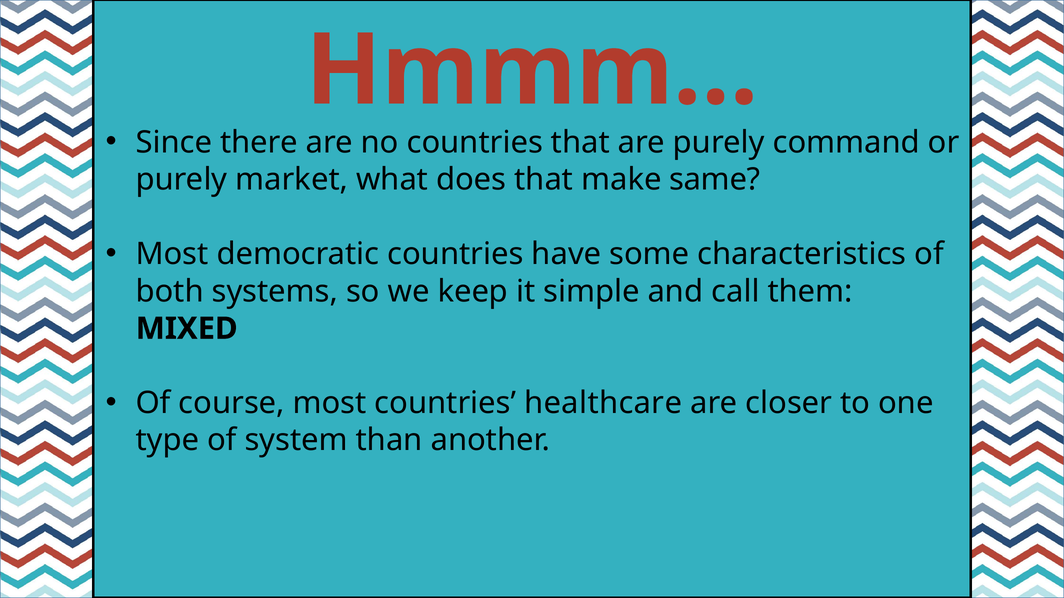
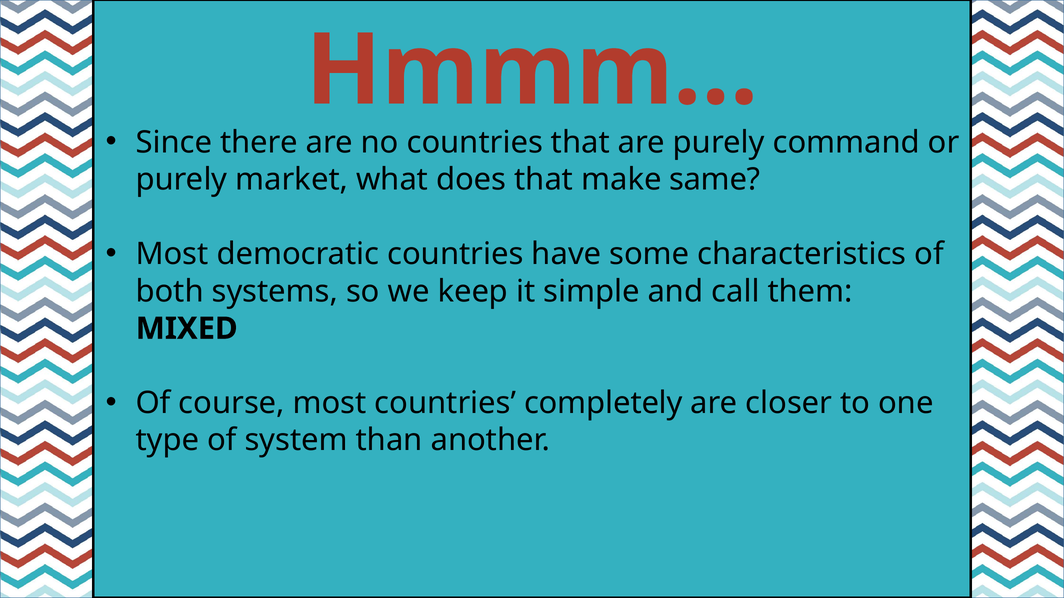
healthcare: healthcare -> completely (603, 403)
